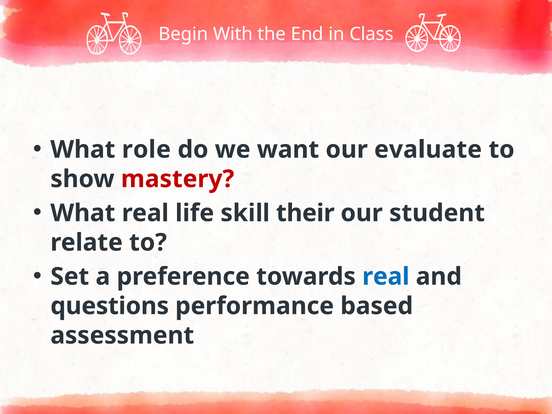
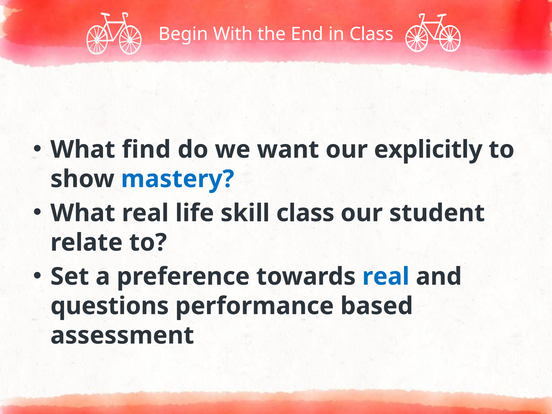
role: role -> find (146, 150)
evaluate: evaluate -> explicitly (428, 150)
mastery colour: red -> blue (178, 179)
skill their: their -> class (305, 213)
